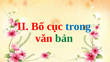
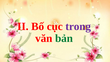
trong colour: blue -> purple (78, 26)
